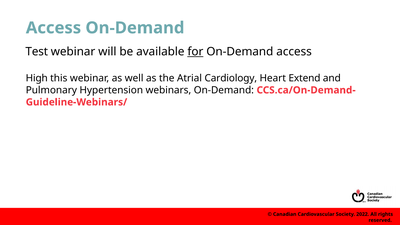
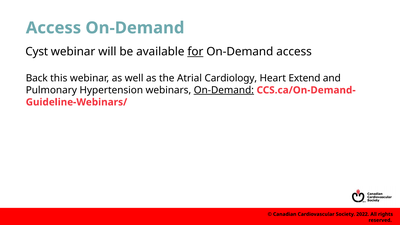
Test: Test -> Cyst (37, 52)
High: High -> Back (37, 78)
On-Demand underline: none -> present (224, 90)
